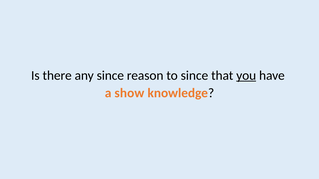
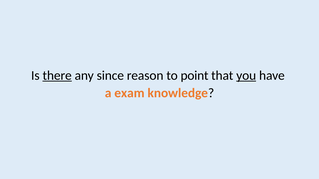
there underline: none -> present (57, 76)
to since: since -> point (195, 76)
show: show -> exam (129, 93)
